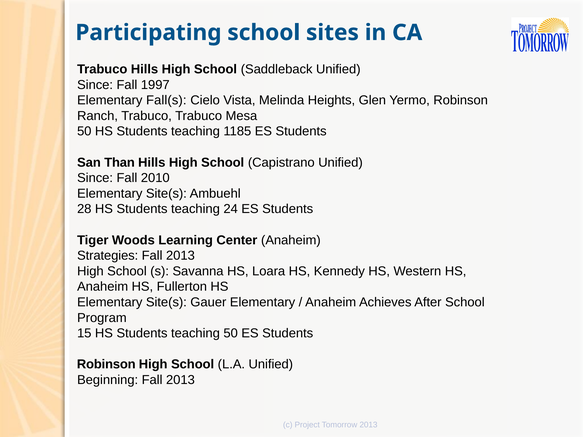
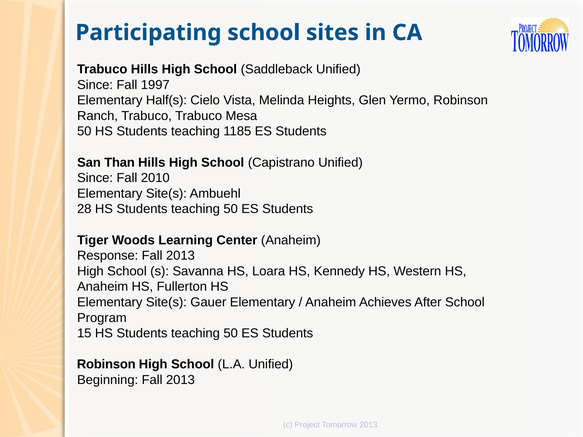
Fall(s: Fall(s -> Half(s (166, 100)
24: 24 -> 50 (231, 209)
Strategies: Strategies -> Response (108, 256)
